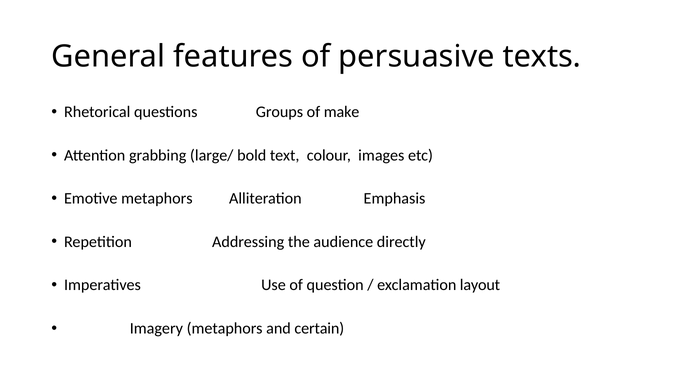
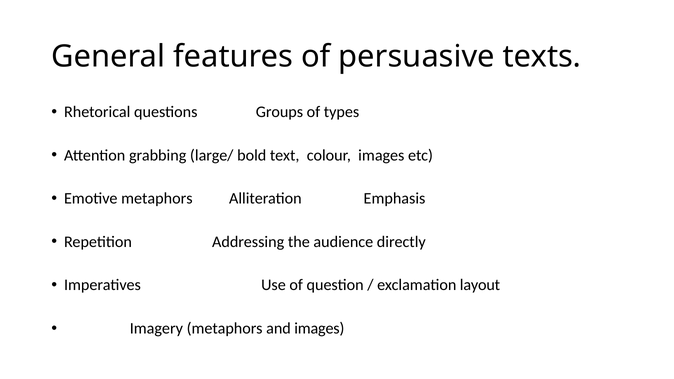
make: make -> types (342, 112)
and certain: certain -> images (319, 328)
